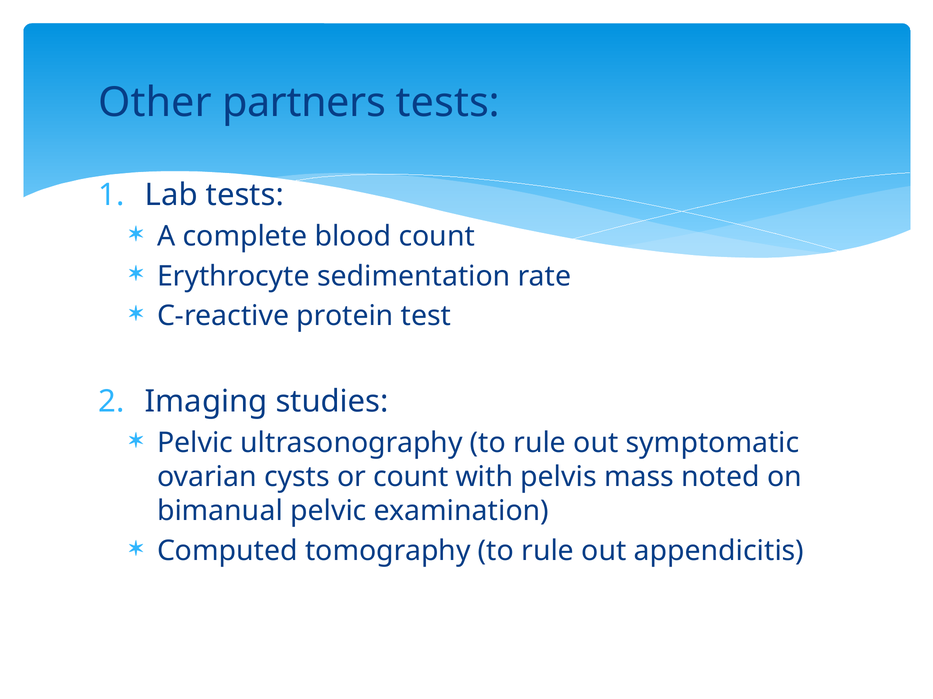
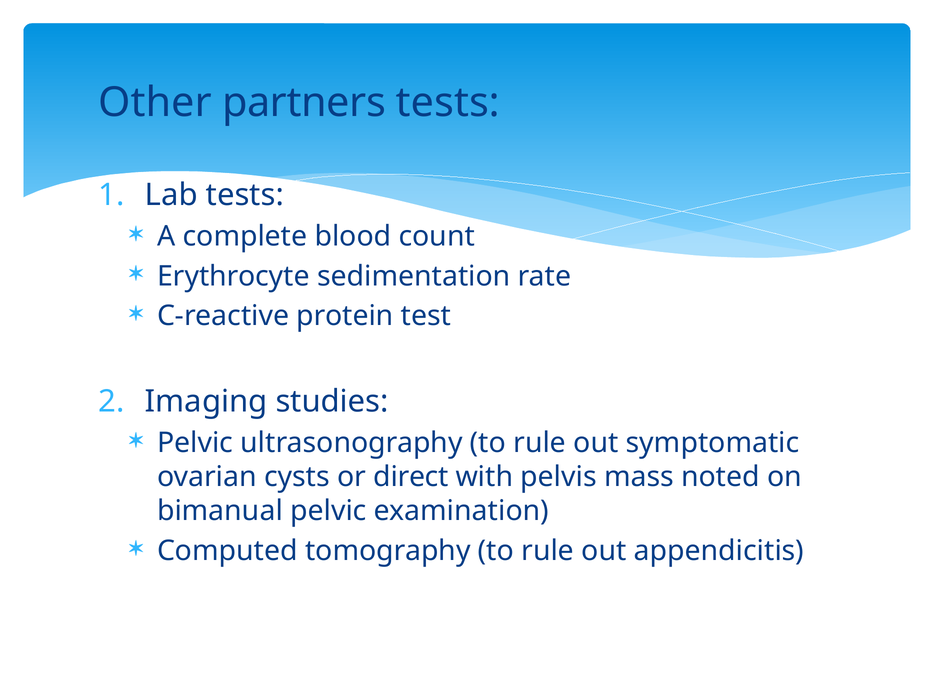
or count: count -> direct (411, 477)
